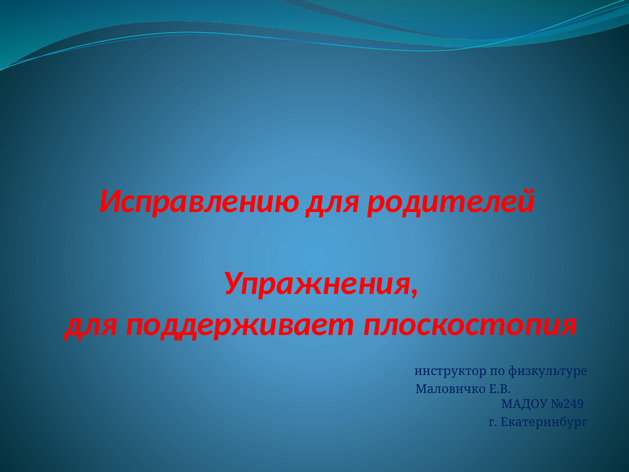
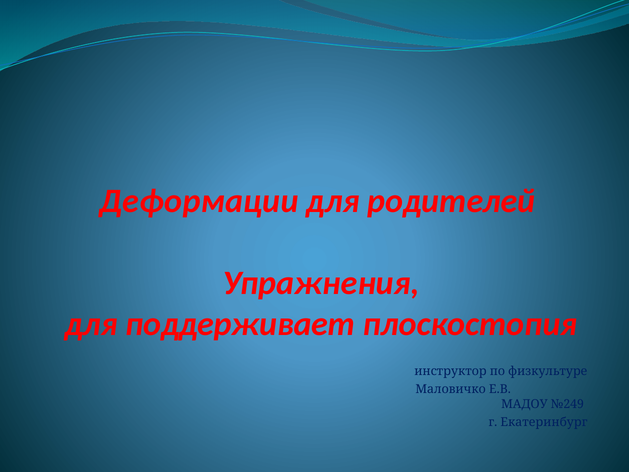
Исправлению: Исправлению -> Деформации (199, 201)
